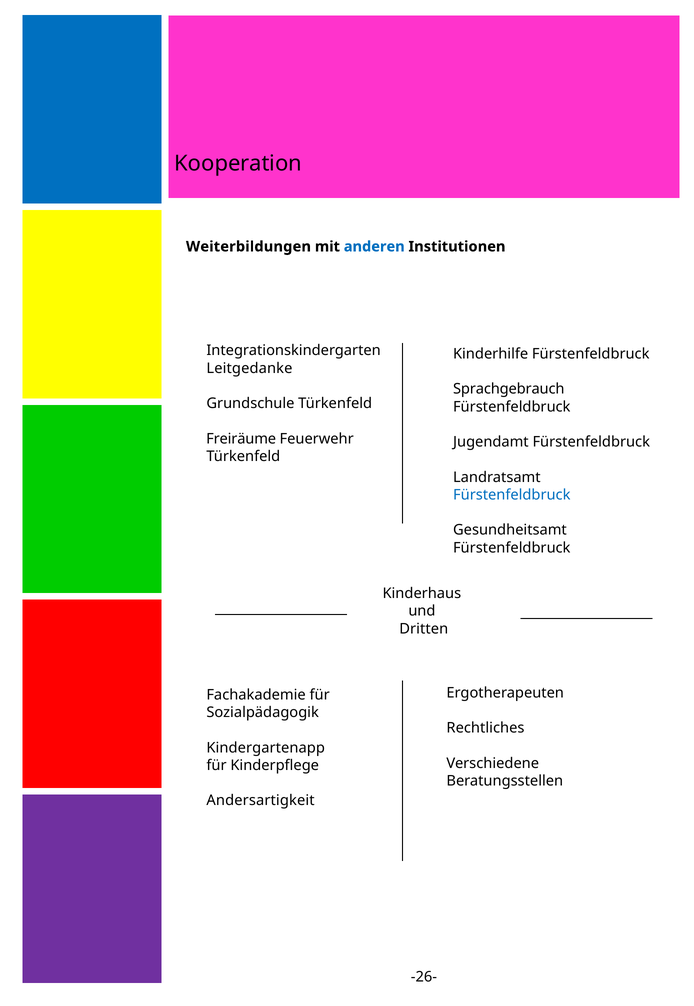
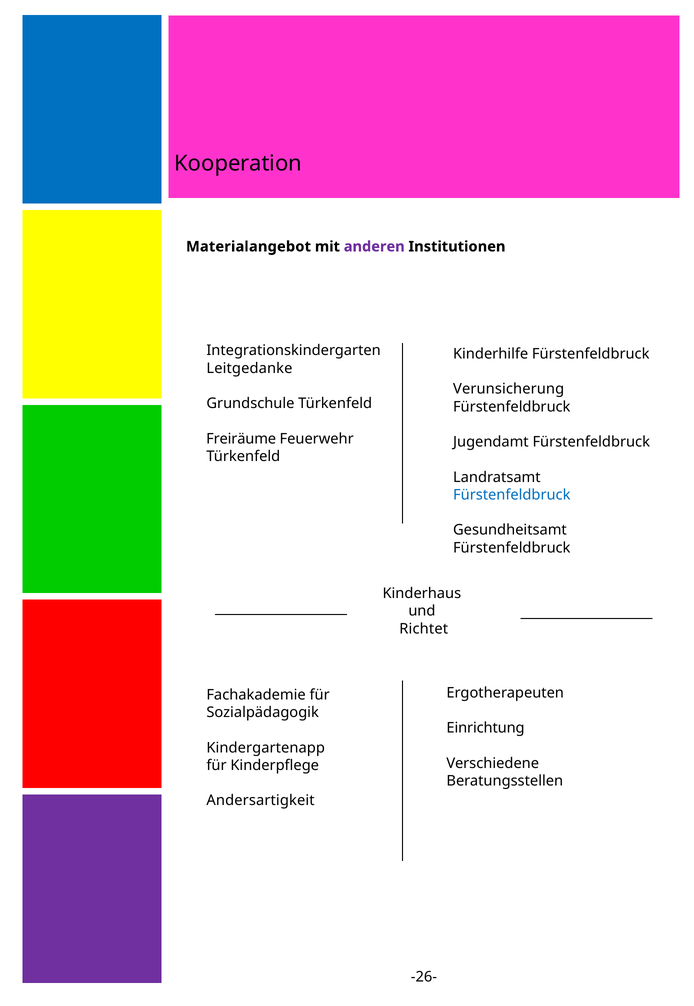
Weiterbildungen: Weiterbildungen -> Materialangebot (248, 247)
anderen colour: blue -> purple (374, 247)
Sprachgebrauch: Sprachgebrauch -> Verunsicherung (509, 389)
Dritten: Dritten -> Richtet (424, 629)
Rechtliches: Rechtliches -> Einrichtung (486, 728)
